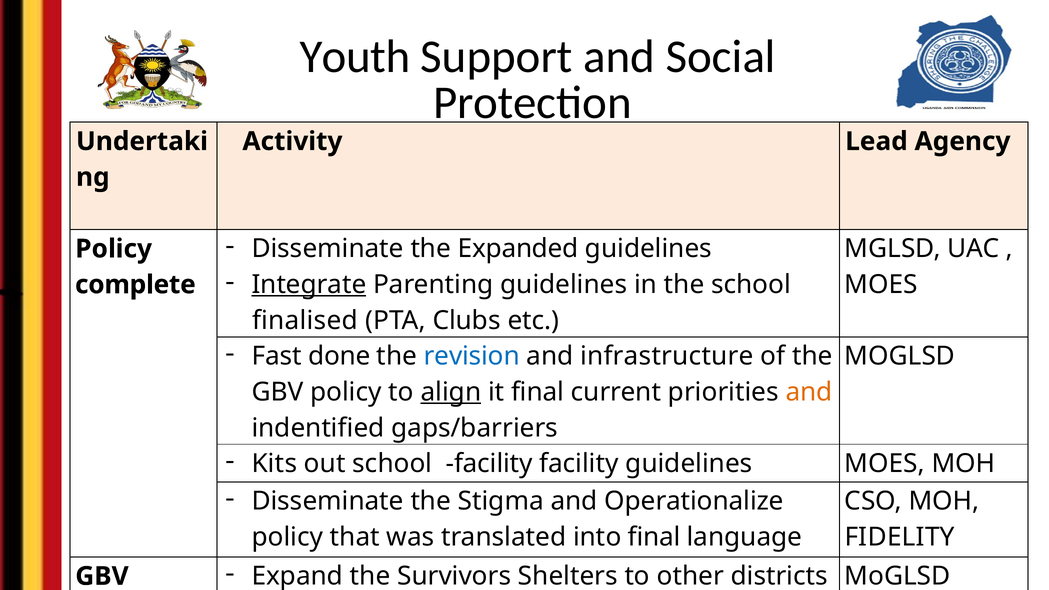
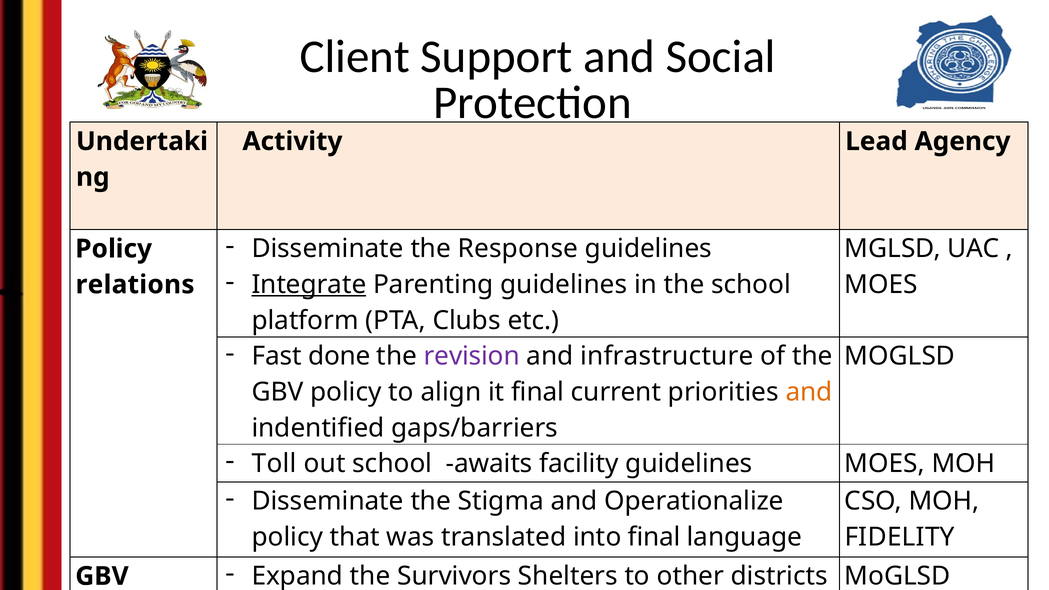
Youth: Youth -> Client (355, 57)
Expanded: Expanded -> Response (518, 249)
complete: complete -> relations (135, 285)
finalised: finalised -> platform (305, 320)
revision colour: blue -> purple (472, 356)
align underline: present -> none (451, 392)
Kits: Kits -> Toll (274, 464)
school facility: facility -> awaits (489, 464)
